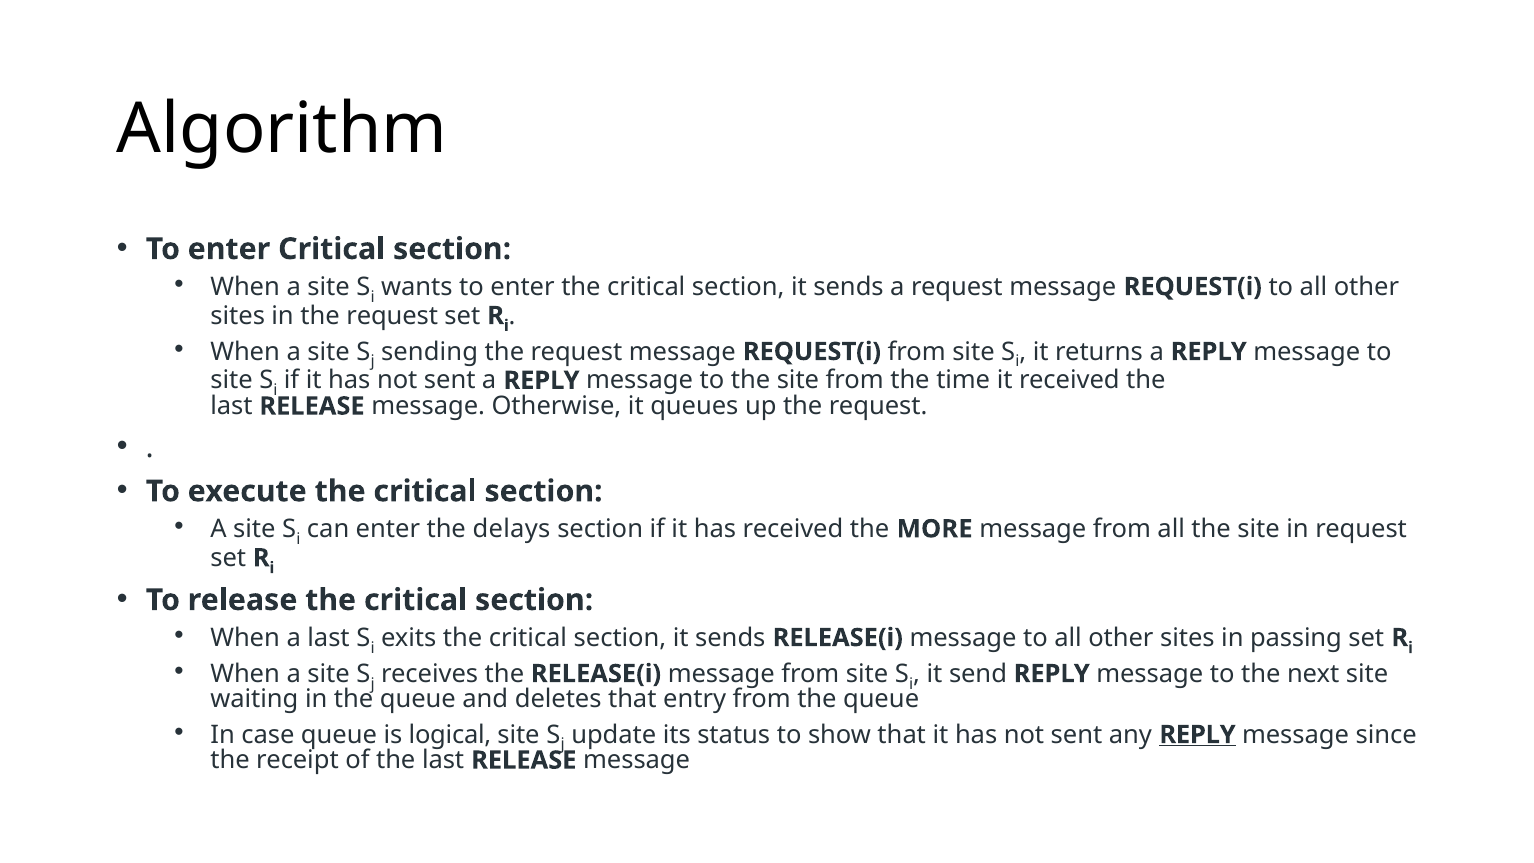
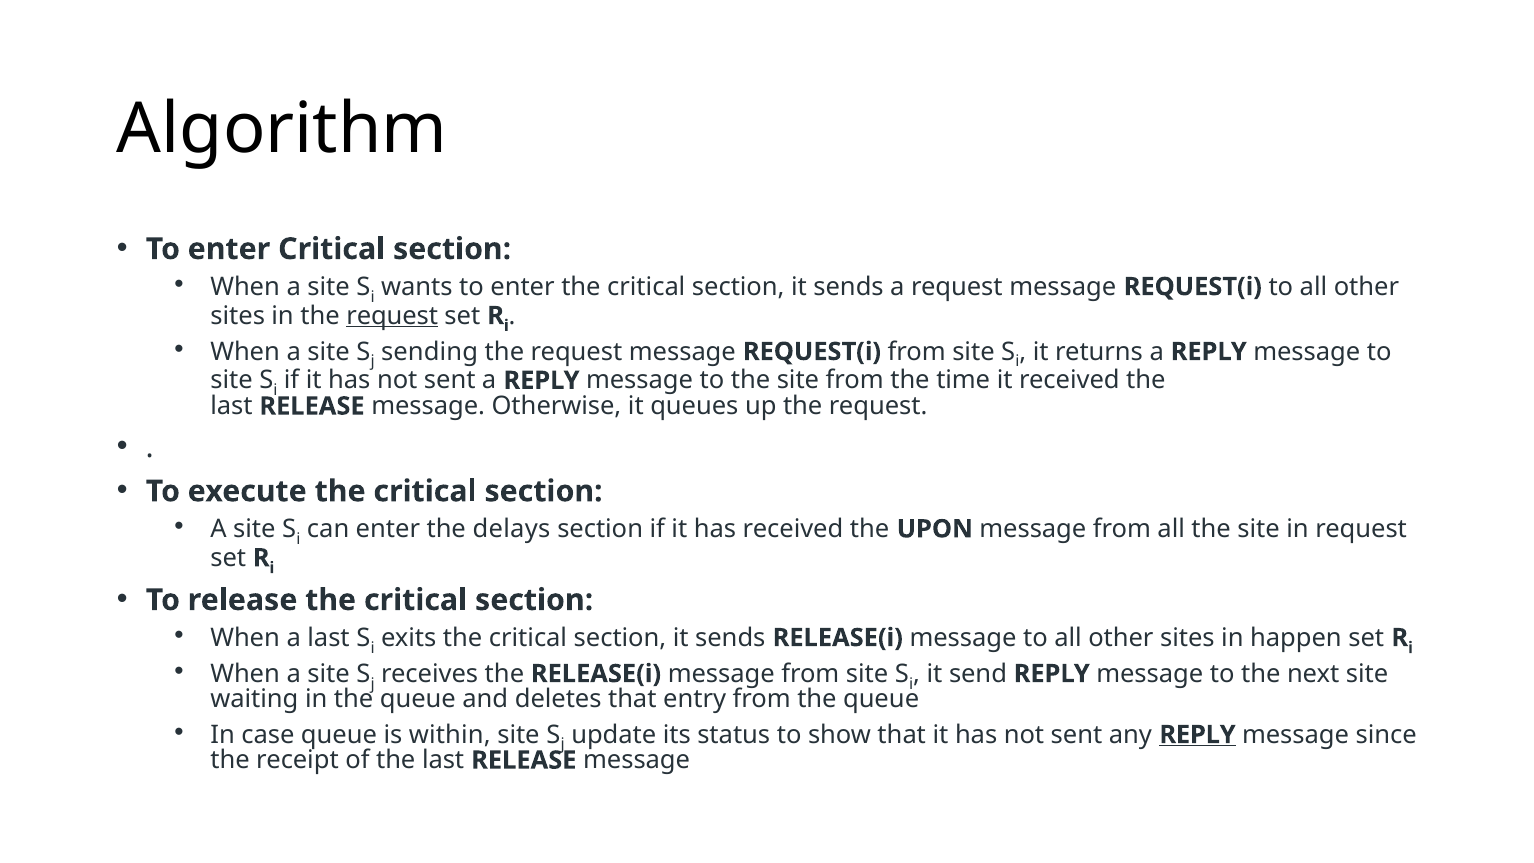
request underline: none -> present (392, 316)
MORE: MORE -> UPON (935, 529)
passing: passing -> happen (1296, 638)
logical: logical -> within (450, 734)
